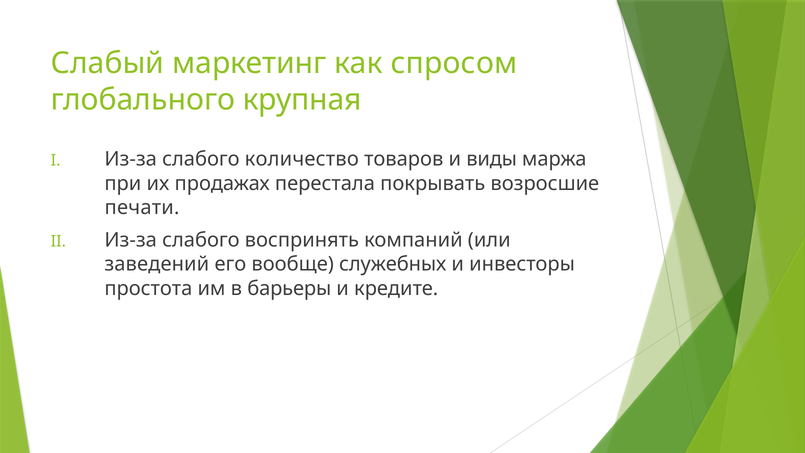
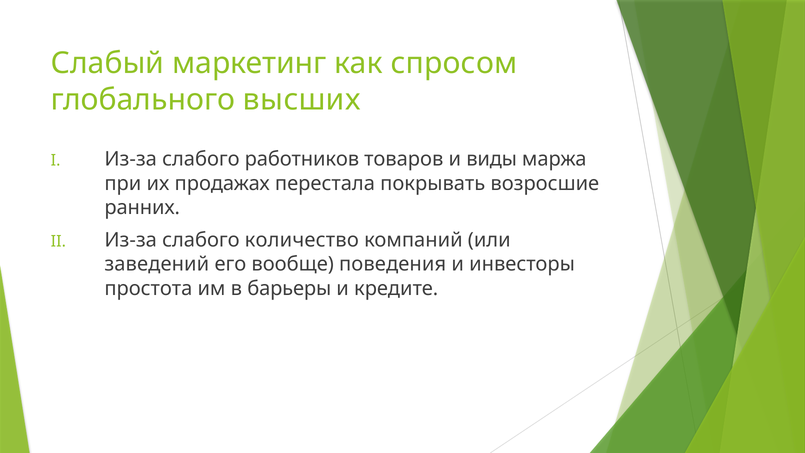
крупная: крупная -> высших (302, 100)
количество: количество -> работников (302, 159)
печати: печати -> ранних (142, 207)
воспринять: воспринять -> количество (302, 240)
служебных: служебных -> поведения (393, 264)
